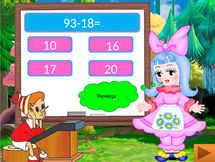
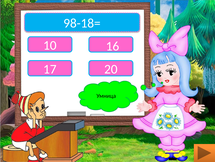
93-18=: 93-18= -> 98-18= (82, 23)
